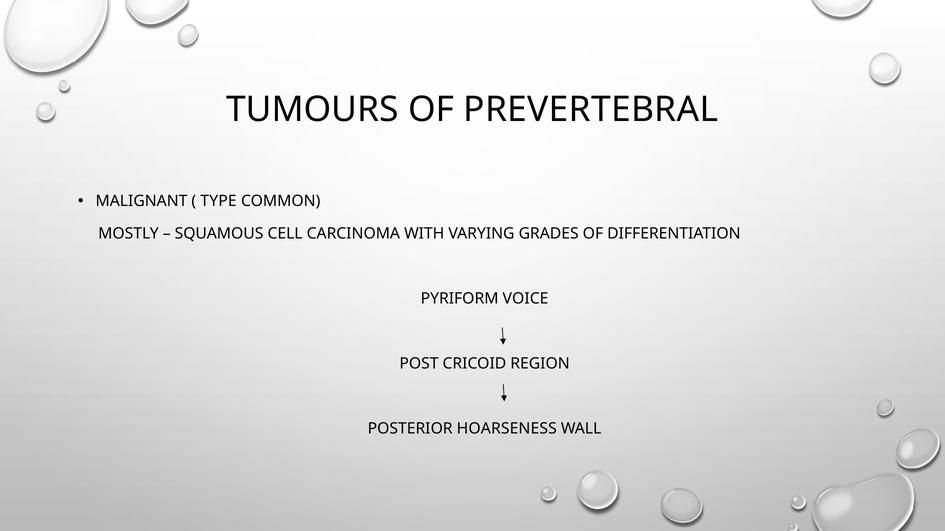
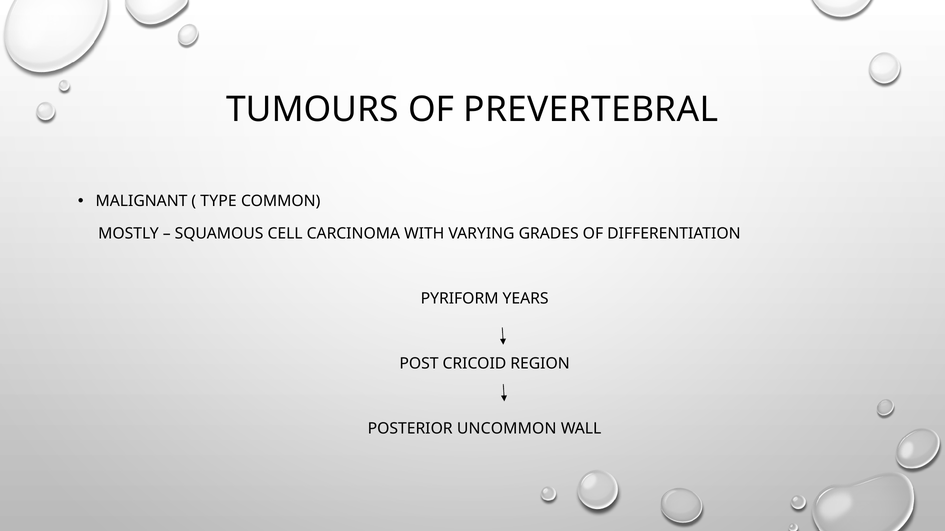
VOICE: VOICE -> YEARS (526, 299)
HOARSENESS: HOARSENESS -> UNCOMMON (507, 429)
